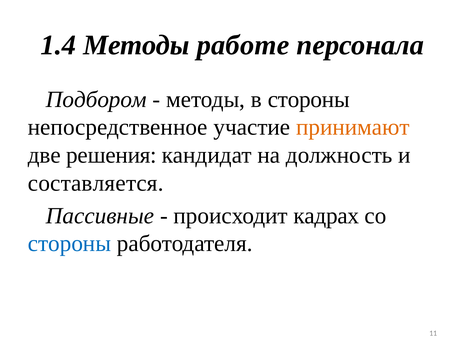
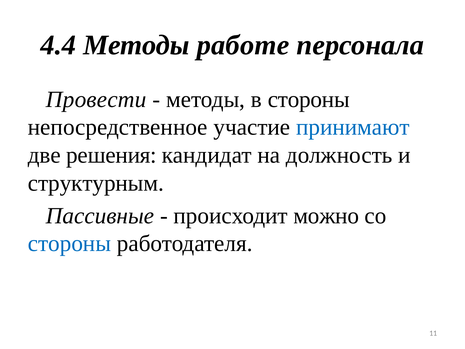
1.4: 1.4 -> 4.4 (58, 45)
Подбором: Подбором -> Провести (96, 99)
принимают colour: orange -> blue (353, 127)
составляется: составляется -> структурным (96, 183)
кадрах: кадрах -> можно (326, 216)
